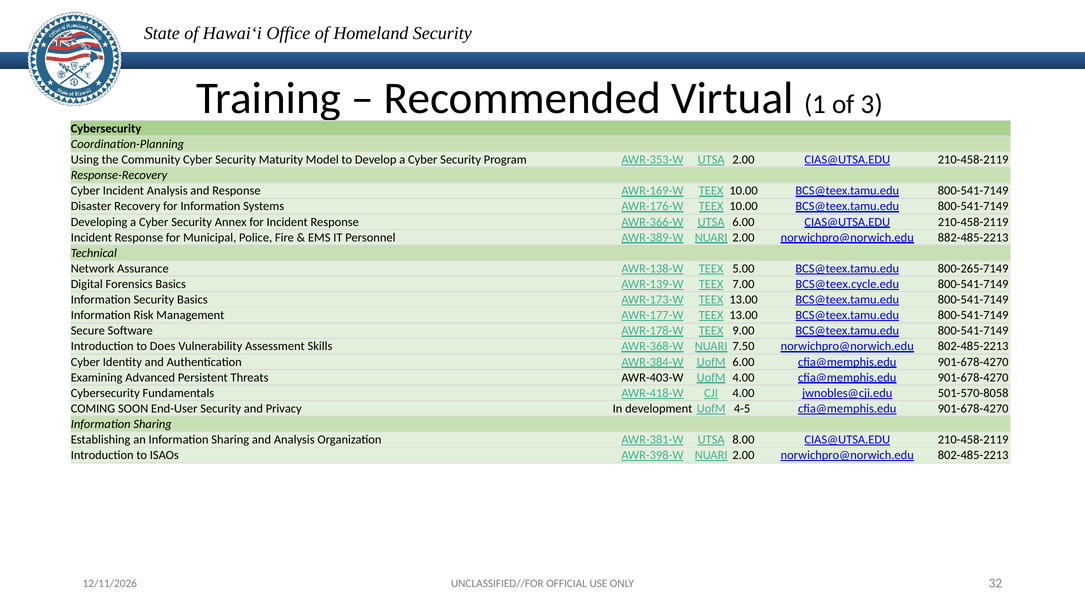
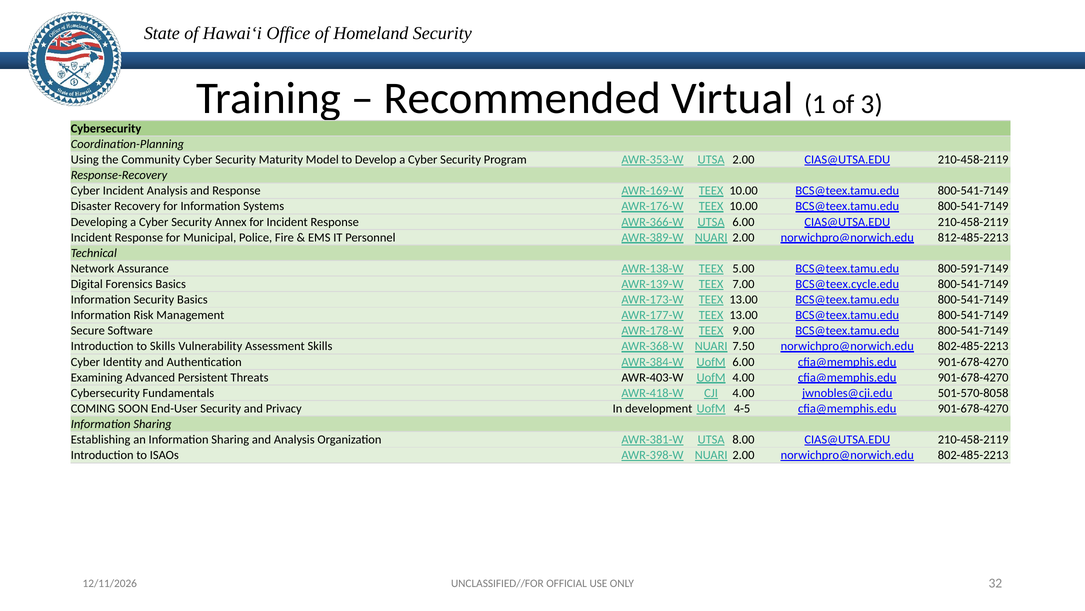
882-485-2213: 882-485-2213 -> 812-485-2213 (973, 237)
800-265-7149: 800-265-7149 -> 800-591-7149 (973, 268)
to Does: Does -> Skills (163, 346)
